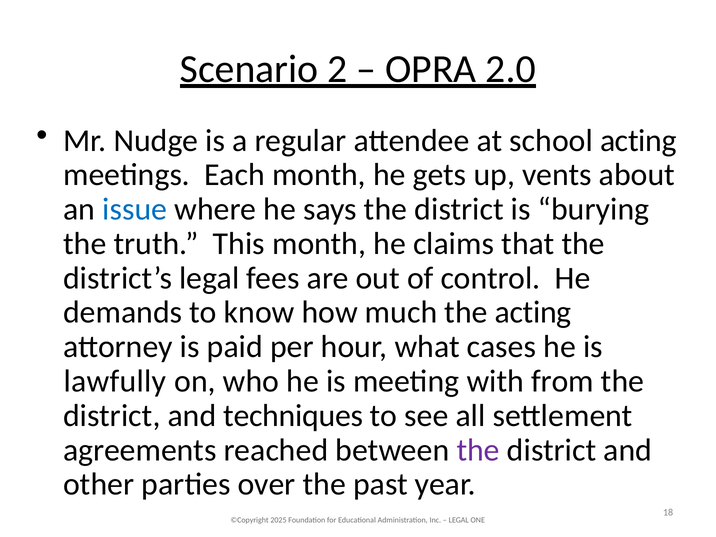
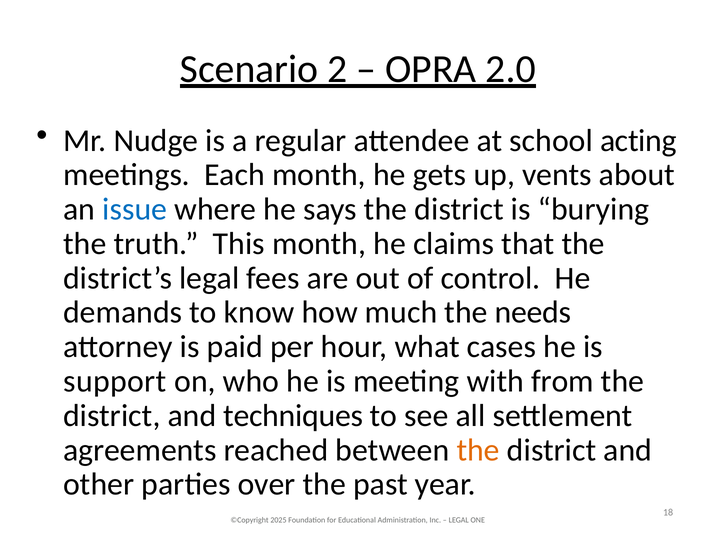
the acting: acting -> needs (533, 312)
lawfully: lawfully -> support (115, 381)
the colour: purple -> orange (478, 450)
